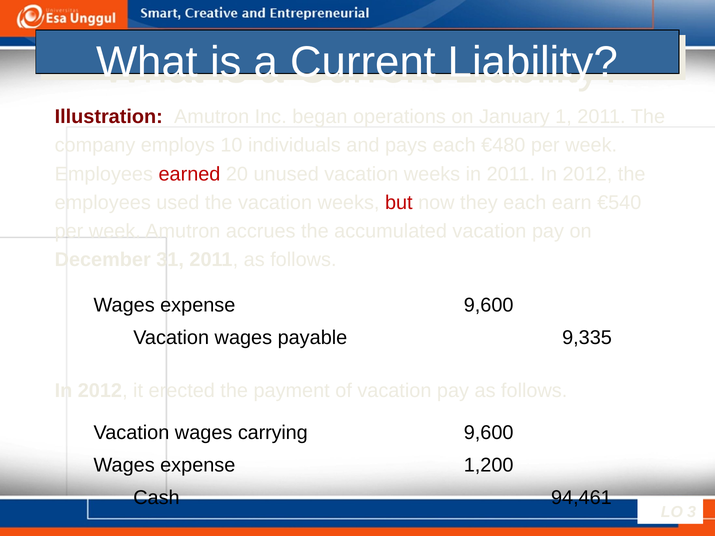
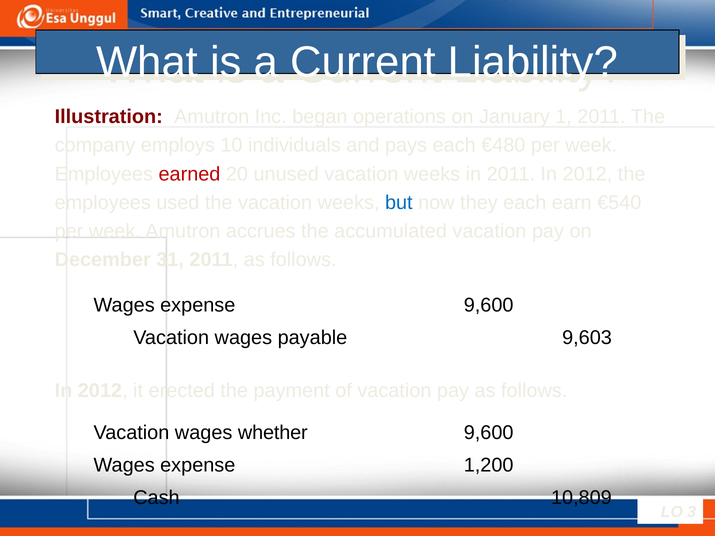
but colour: red -> blue (399, 203)
9,335: 9,335 -> 9,603 (587, 338)
carrying: carrying -> whether (273, 433)
94,461: 94,461 -> 10,809 (581, 498)
